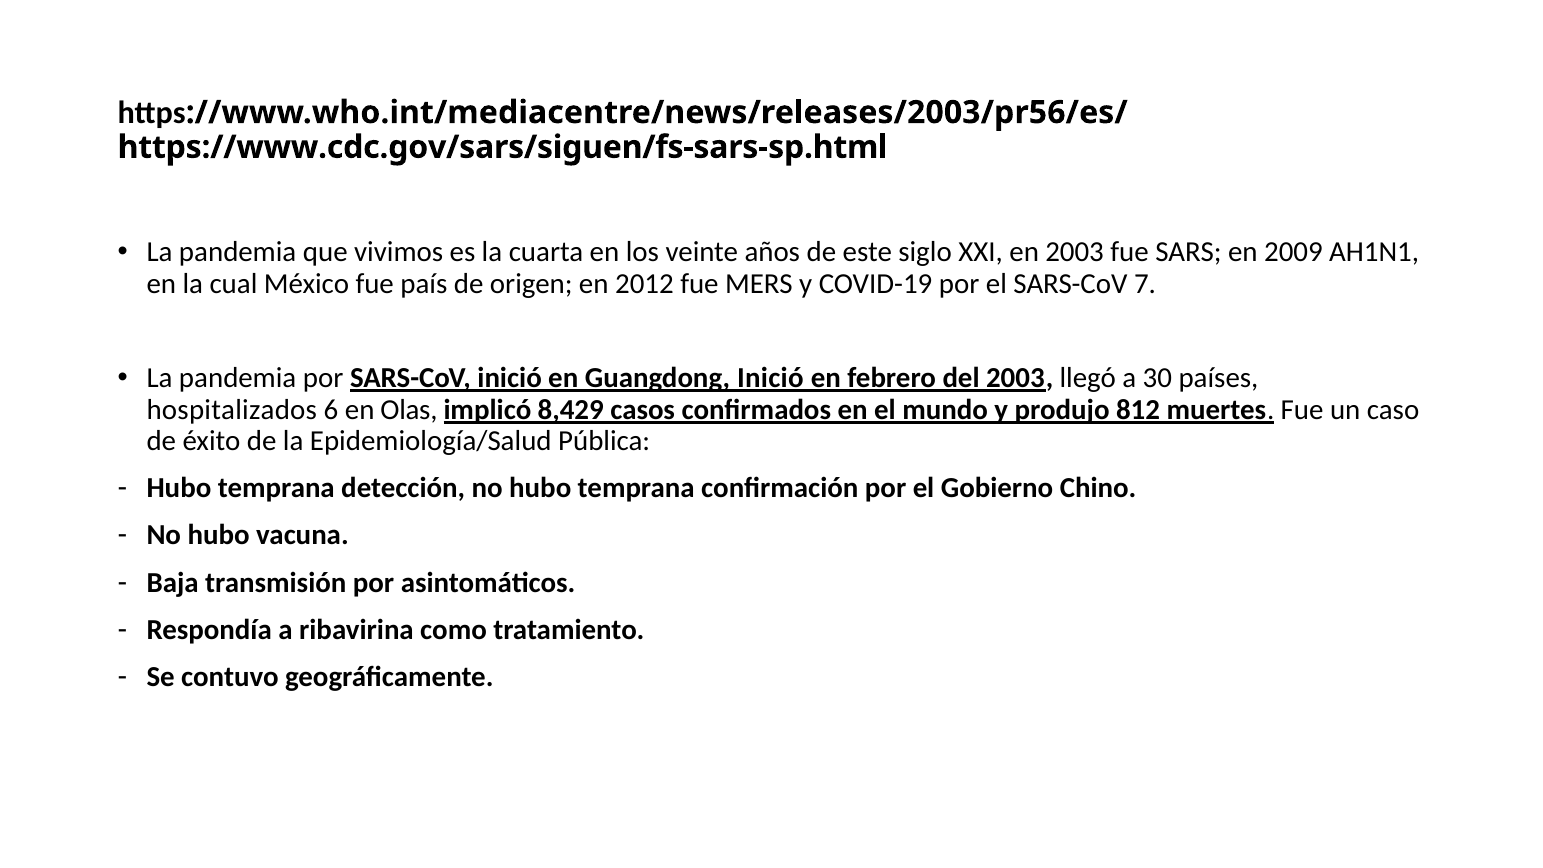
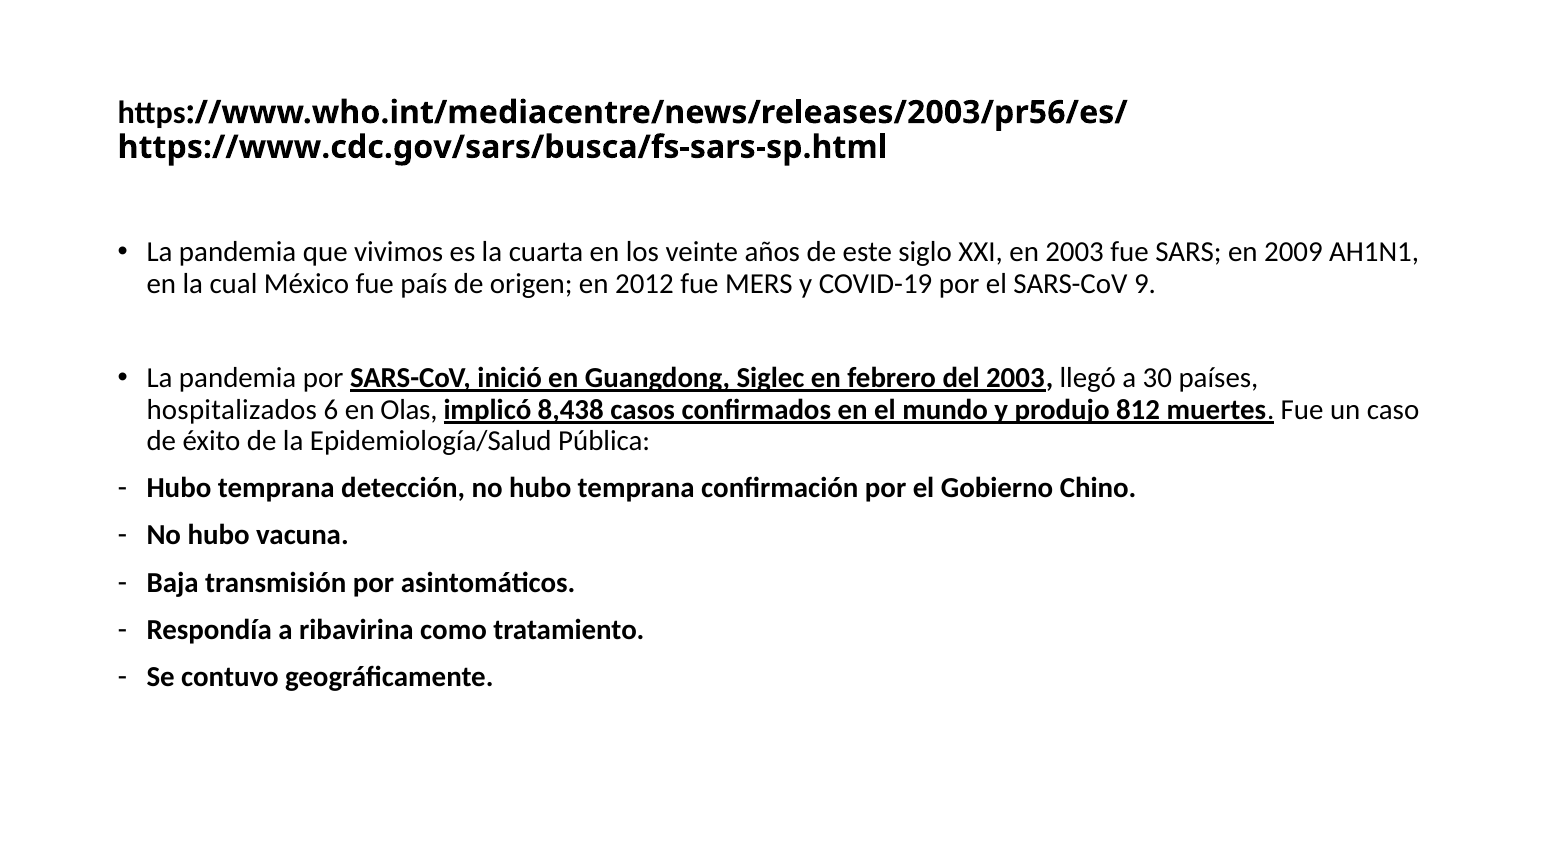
https://www.cdc.gov/sars/siguen/fs-sars-sp.html: https://www.cdc.gov/sars/siguen/fs-sars-sp.html -> https://www.cdc.gov/sars/busca/fs-sars-sp.html (502, 147)
7: 7 -> 9 (1145, 284)
Guangdong Inició: Inició -> Siglec (771, 378)
8,429: 8,429 -> 8,438 (571, 409)
